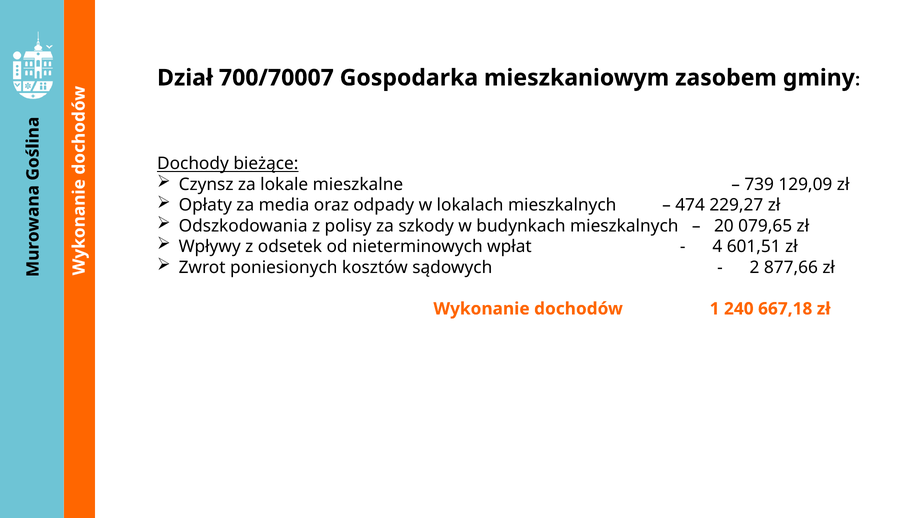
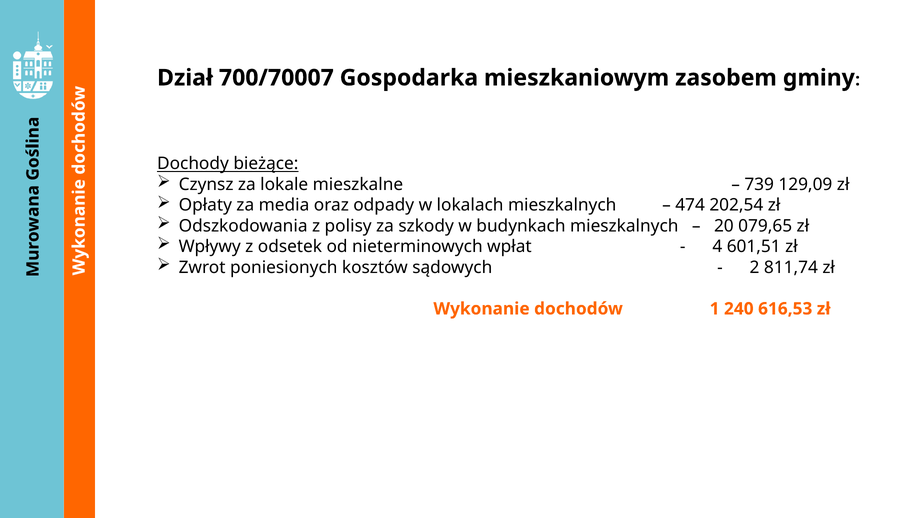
229,27: 229,27 -> 202,54 (736, 205)
877,66: 877,66 -> 811,74 (791, 267)
667,18: 667,18 -> 616,53 (785, 309)
